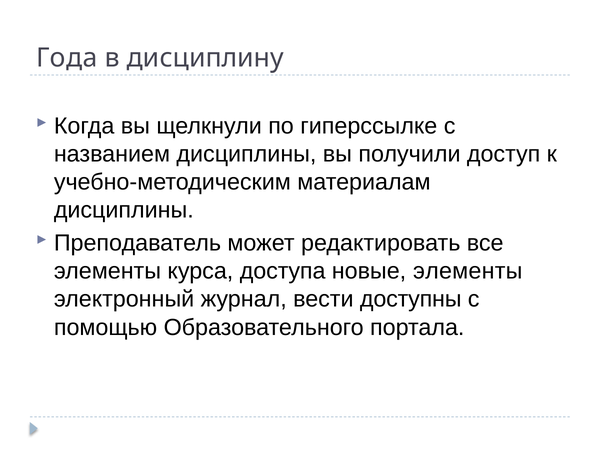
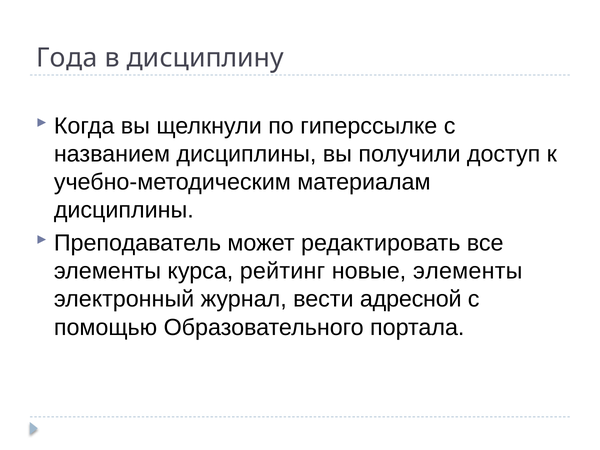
доступа: доступа -> рейтинг (282, 271)
доступны: доступны -> адресной (411, 299)
